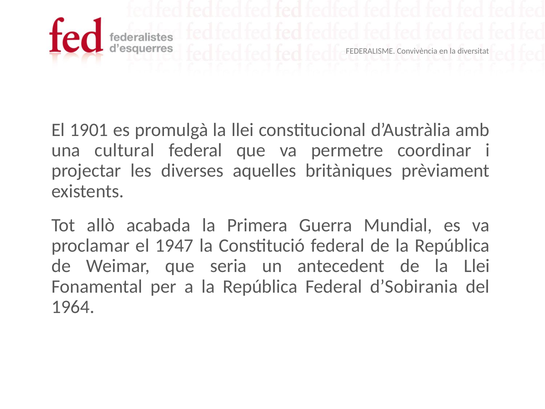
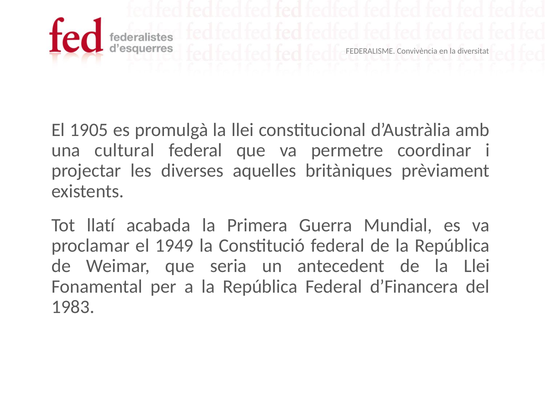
1901: 1901 -> 1905 (89, 130)
allò: allò -> llatí (101, 225)
1947: 1947 -> 1949 (174, 245)
d’Sobirania: d’Sobirania -> d’Financera (414, 286)
1964: 1964 -> 1983 (73, 307)
